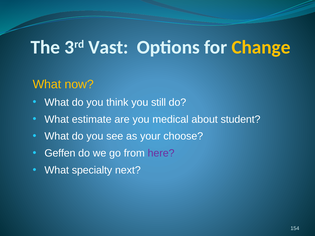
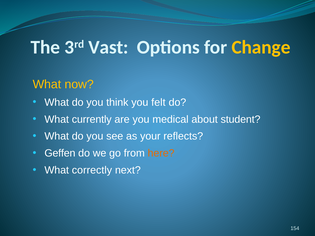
still: still -> felt (158, 102)
estimate: estimate -> currently (92, 119)
choose: choose -> reflects (183, 136)
here colour: purple -> orange (161, 153)
specialty: specialty -> correctly (92, 170)
